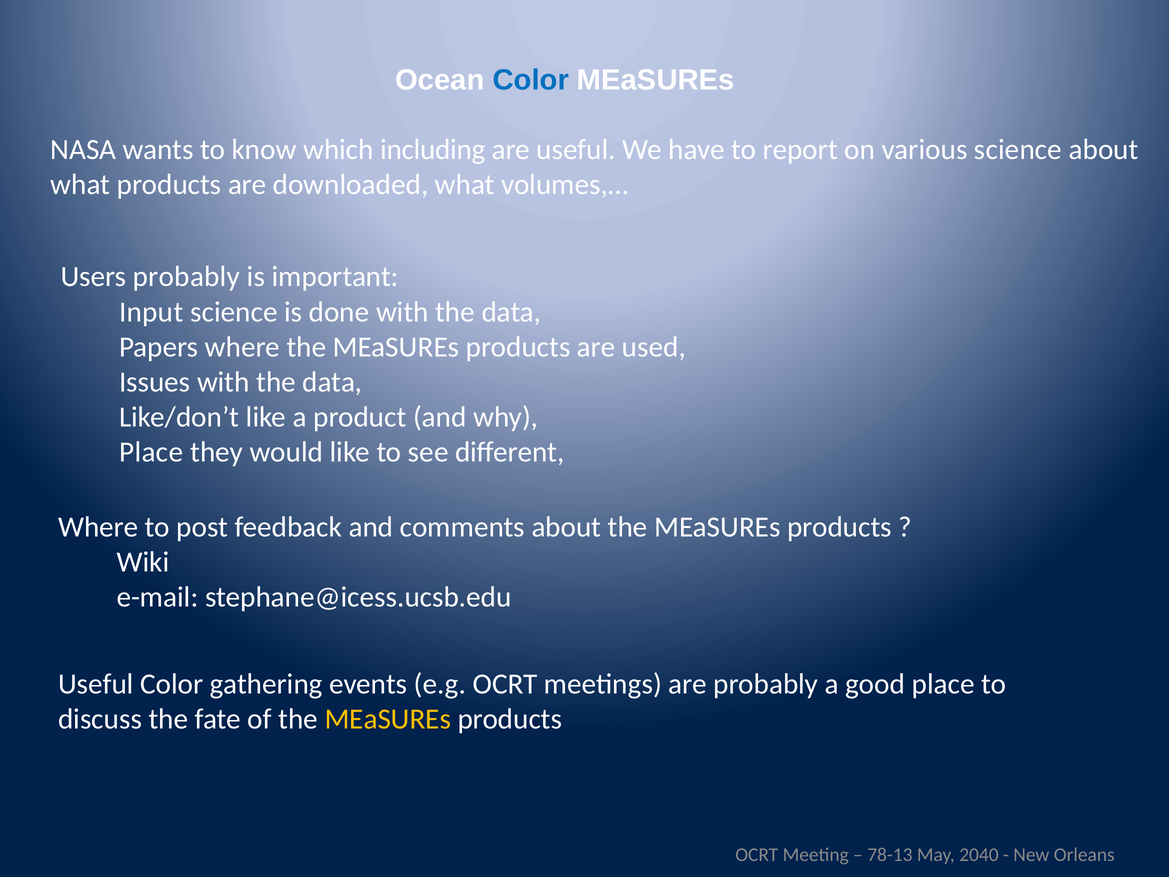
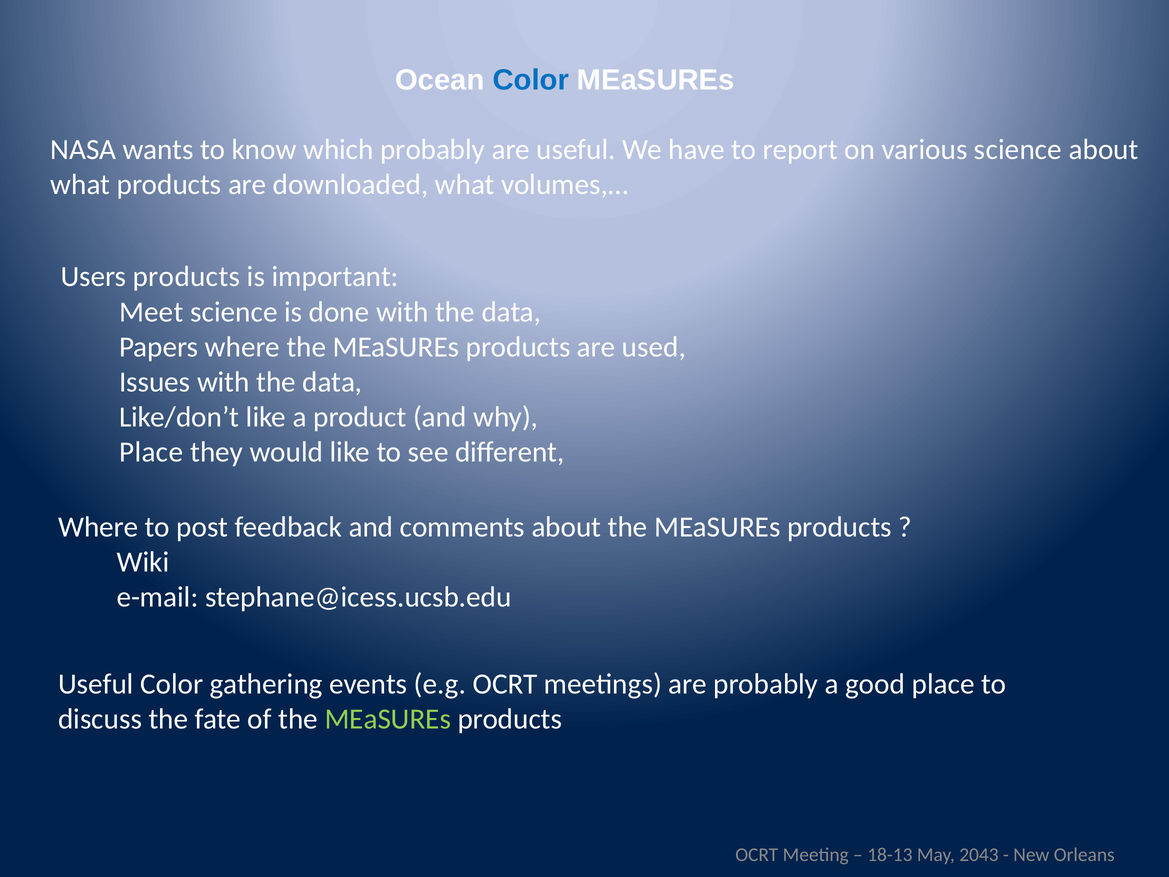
which including: including -> probably (433, 150)
Users probably: probably -> products (186, 277)
Input: Input -> Meet (151, 312)
MEaSUREs colour: yellow -> light green (388, 719)
78-13: 78-13 -> 18-13 (890, 855)
2040: 2040 -> 2043 (979, 855)
